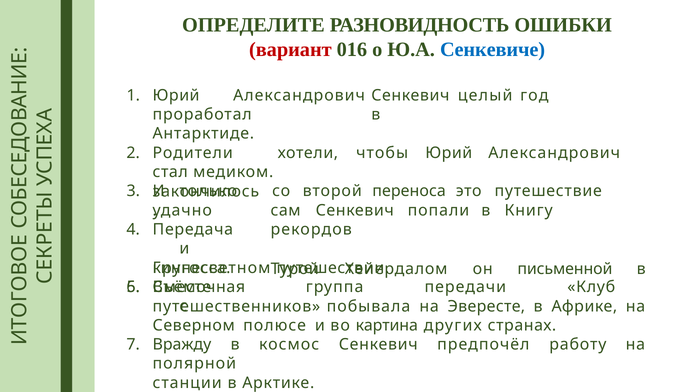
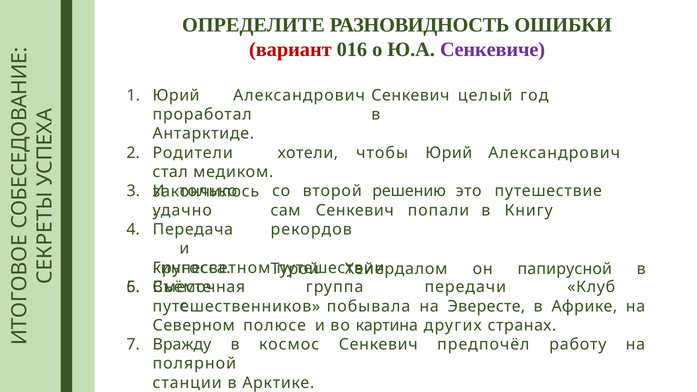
Сенкевиче colour: blue -> purple (493, 50)
переноса: переноса -> решению (409, 191)
письменной: письменной -> папирусной (565, 269)
